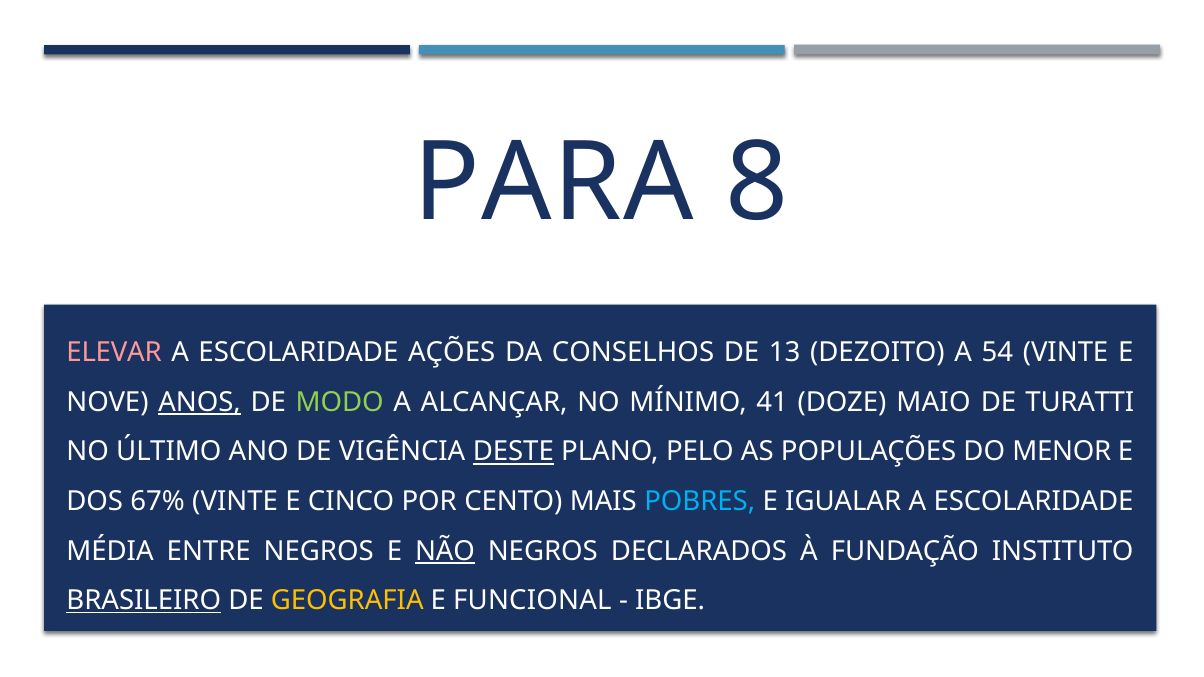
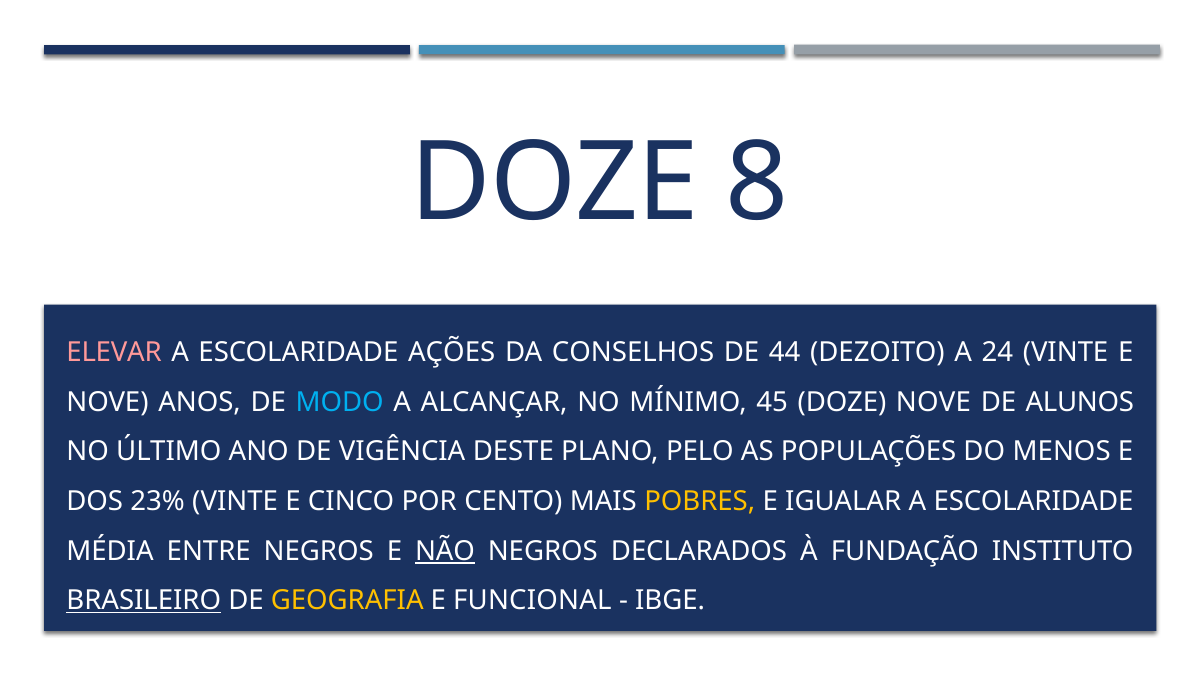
PARA: PARA -> DOZE (555, 183)
13: 13 -> 44 (785, 353)
54: 54 -> 24 (997, 353)
ANOS underline: present -> none (200, 402)
MODO colour: light green -> light blue (340, 402)
41: 41 -> 45 (772, 402)
DOZE MAIO: MAIO -> NOVE (934, 402)
TURATTI: TURATTI -> ALUNOS (1080, 402)
DESTE underline: present -> none (513, 452)
MENOR: MENOR -> MENOS (1062, 452)
67%: 67% -> 23% (158, 502)
POBRES colour: light blue -> yellow (700, 502)
